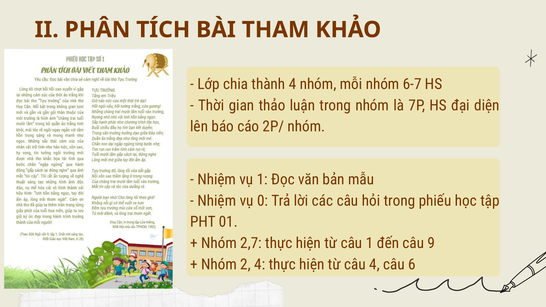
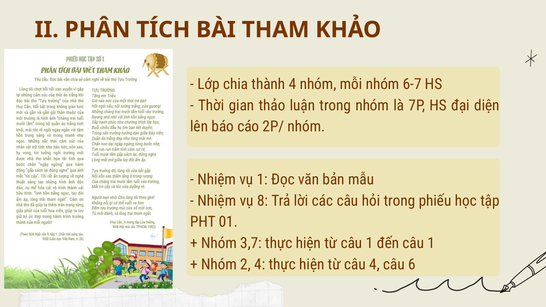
0: 0 -> 8 (263, 201)
2,7: 2,7 -> 3,7 (251, 243)
đến câu 9: 9 -> 1 (431, 243)
